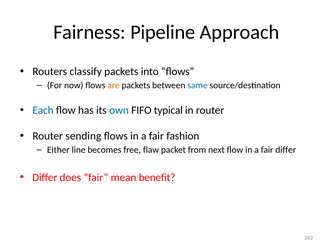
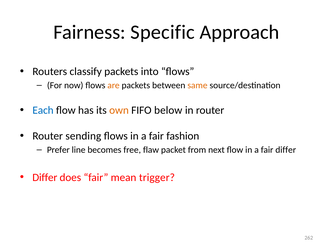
Pipeline: Pipeline -> Specific (163, 32)
same colour: blue -> orange (197, 86)
own colour: blue -> orange (119, 111)
typical: typical -> below (168, 111)
Either: Either -> Prefer (58, 150)
benefit: benefit -> trigger (157, 178)
